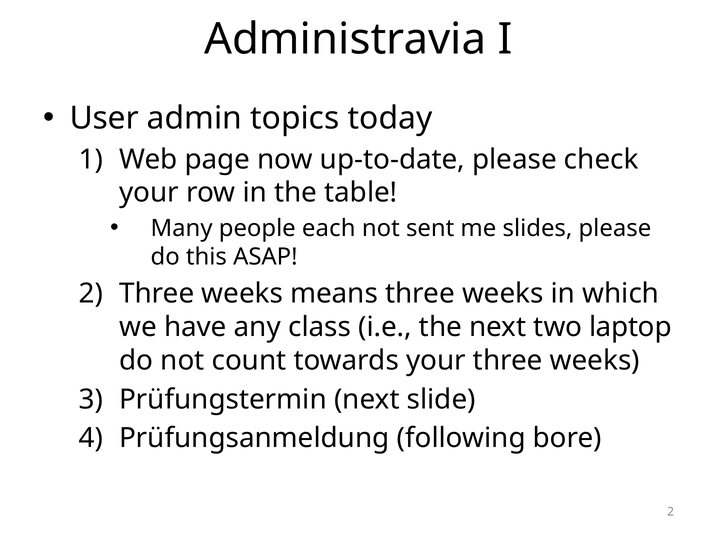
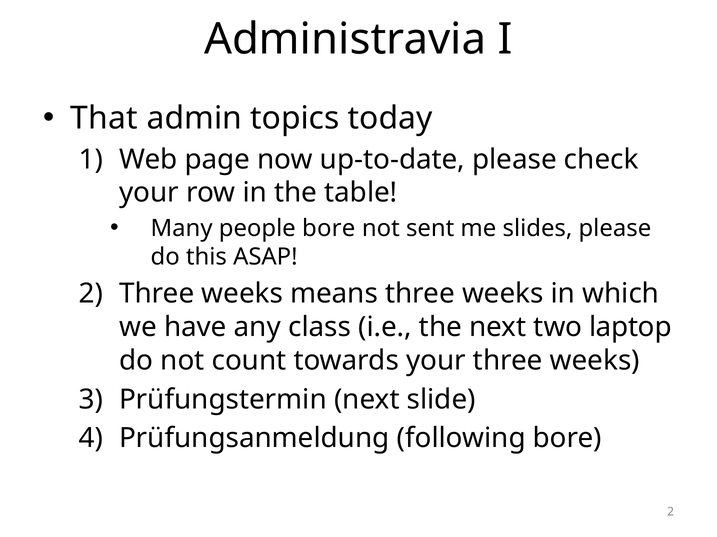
User: User -> That (104, 119)
people each: each -> bore (329, 229)
